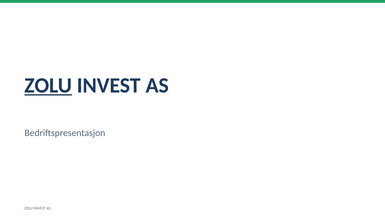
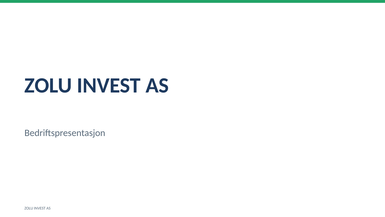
ZOLU underline: present -> none (48, 85)
